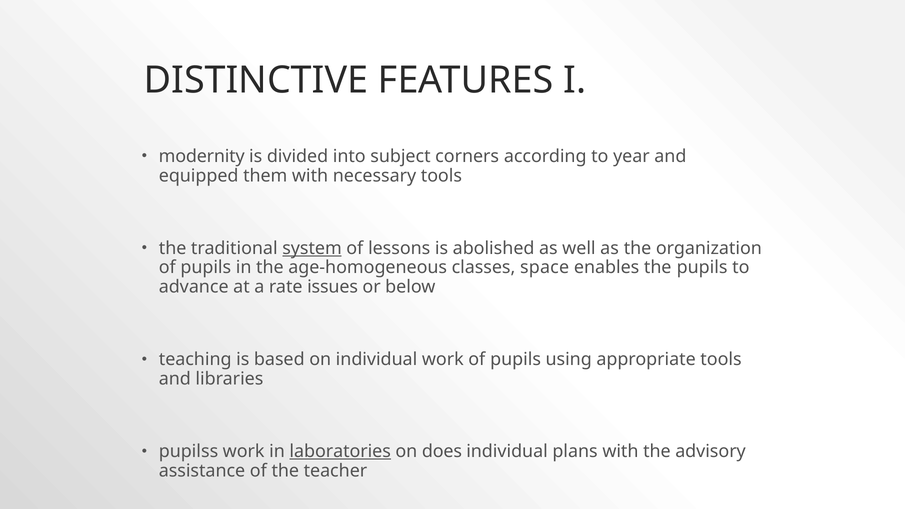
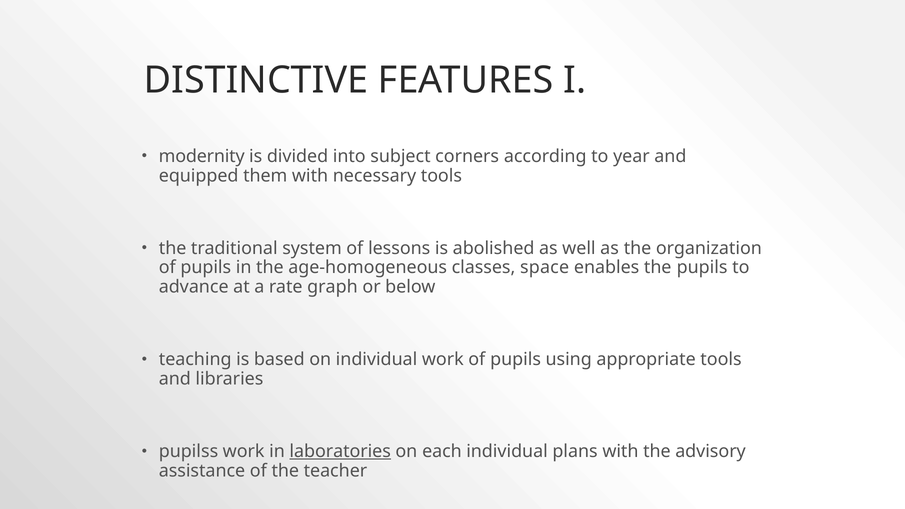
system underline: present -> none (312, 248)
issues: issues -> graph (332, 287)
does: does -> each (442, 452)
